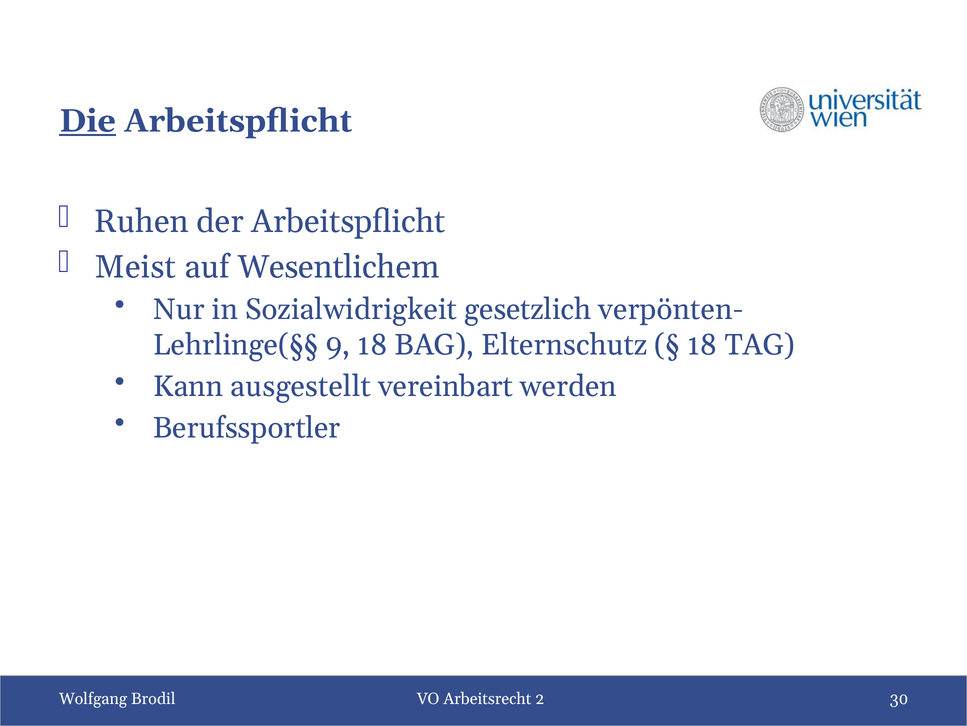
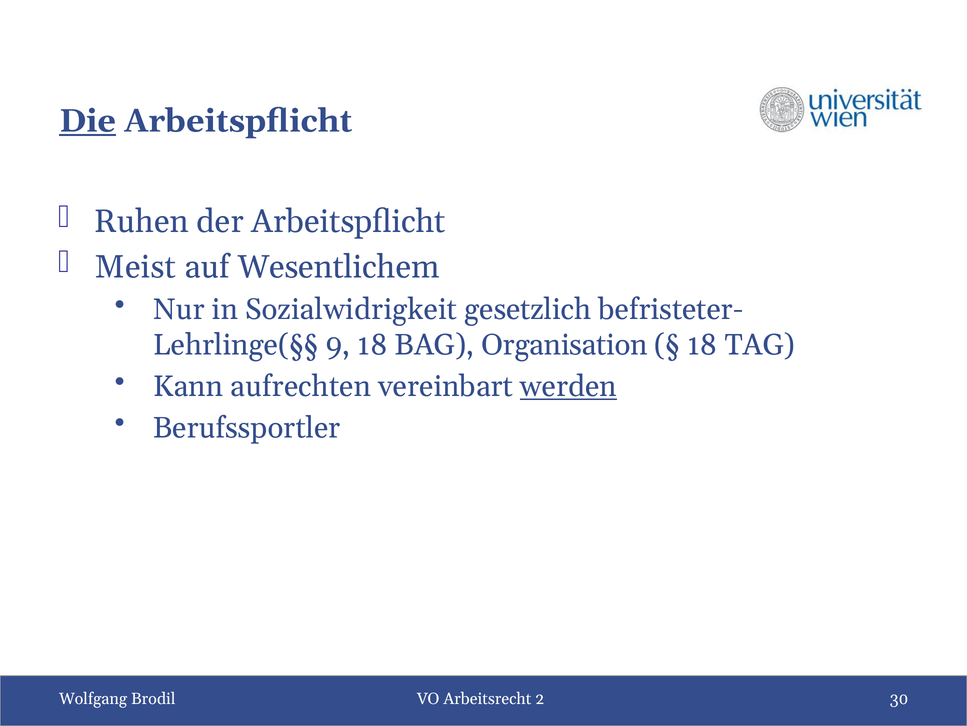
verpönten-: verpönten- -> befristeter- (671, 309)
Elternschutz: Elternschutz -> Organisation (564, 345)
ausgestellt: ausgestellt -> aufrechten (301, 386)
werden underline: none -> present (569, 386)
